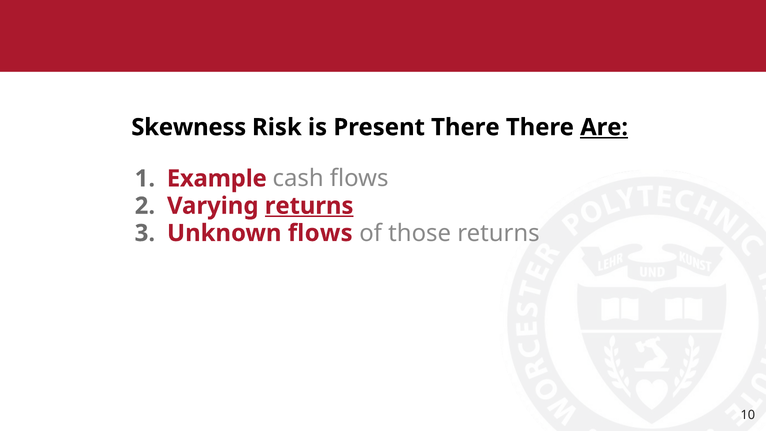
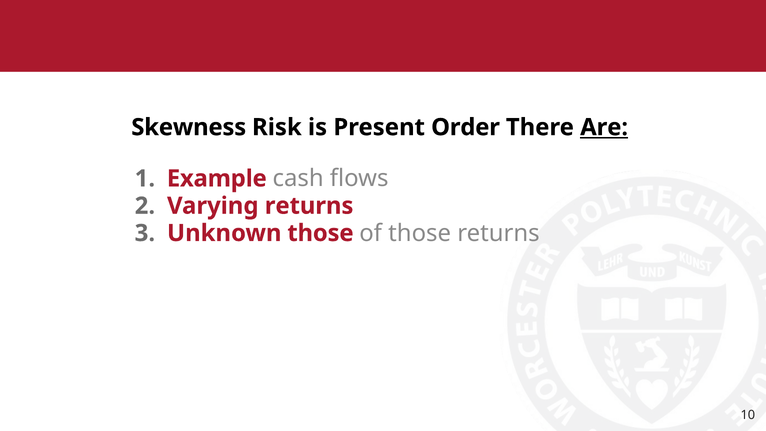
Present There: There -> Order (466, 127)
returns underline: present -> none (309, 206)
Unknown flows: flows -> those (320, 233)
